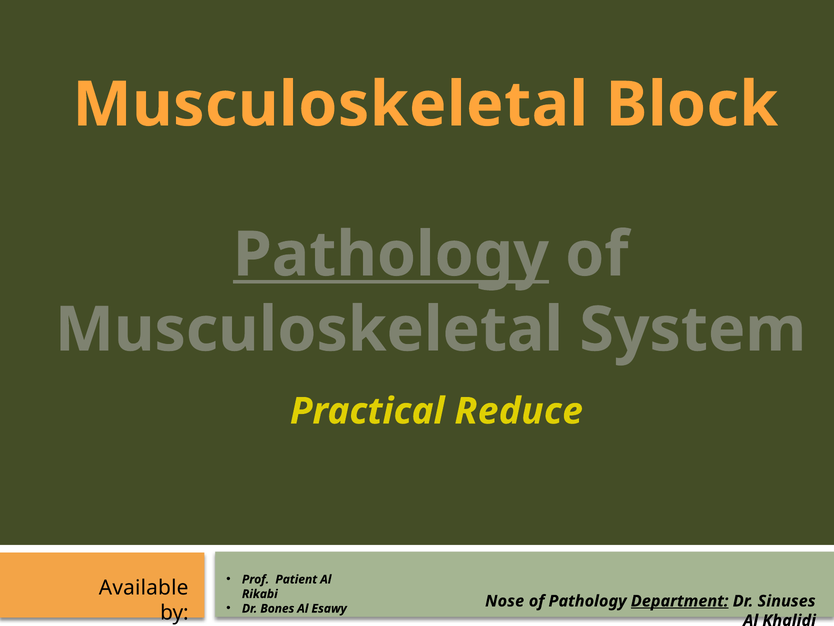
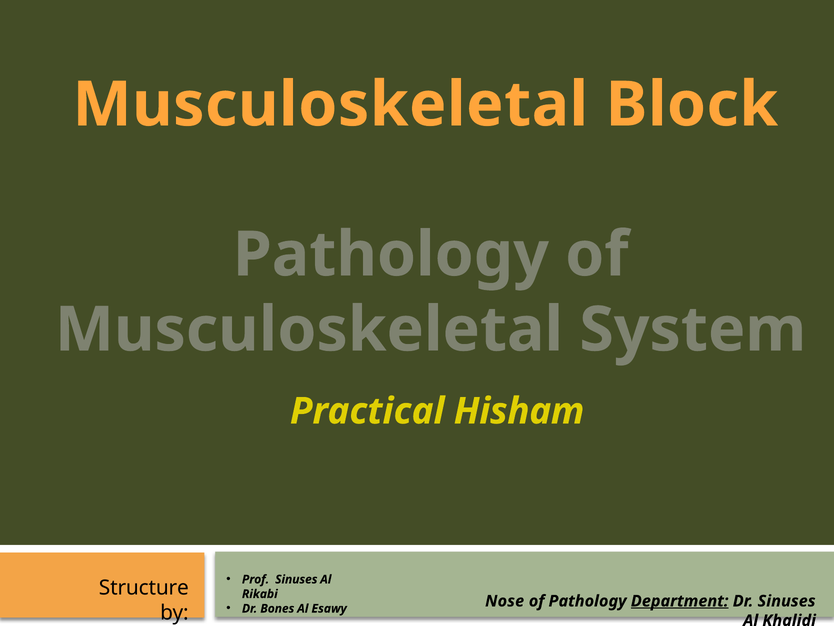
Pathology underline: present -> none (391, 255)
Reduce: Reduce -> Hisham (519, 411)
Prof Patient: Patient -> Sinuses (296, 579)
Available: Available -> Structure (144, 587)
